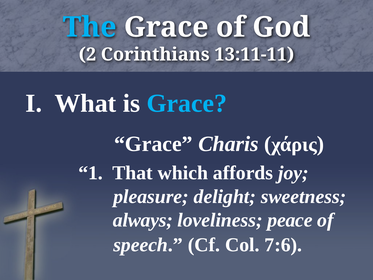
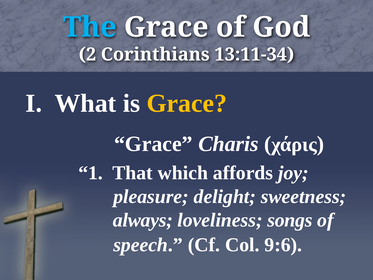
13:11-11: 13:11-11 -> 13:11-34 (254, 54)
Grace colour: light blue -> yellow (187, 103)
peace: peace -> songs (290, 220)
7:6: 7:6 -> 9:6 (283, 245)
